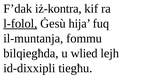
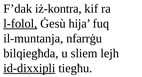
fommu: fommu -> nfarrġu (84, 38)
wlied: wlied -> sliem (84, 53)
id-dixxipli underline: none -> present (29, 68)
